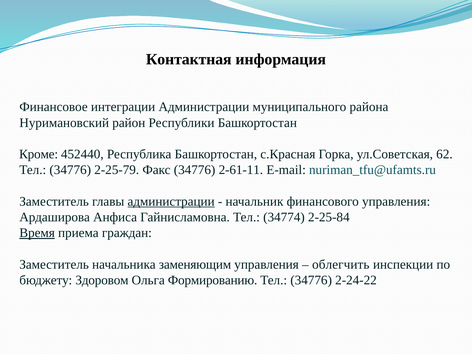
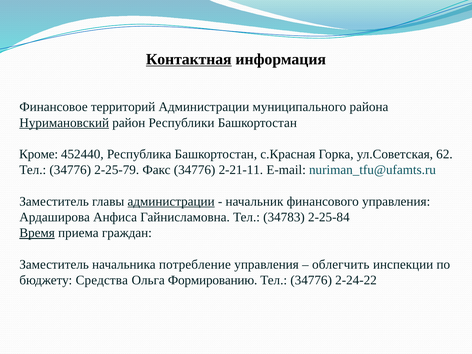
Контактная underline: none -> present (189, 59)
интеграции: интеграции -> территорий (123, 107)
Нуримановский underline: none -> present (64, 123)
2-61-11: 2-61-11 -> 2-21-11 (241, 170)
34774: 34774 -> 34783 (284, 217)
заменяющим: заменяющим -> потребление (195, 264)
Здоровом: Здоровом -> Средства (102, 280)
